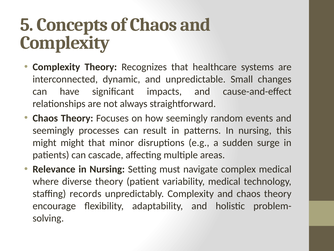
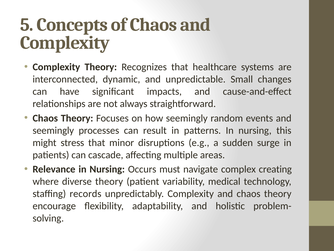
might might: might -> stress (72, 142)
Setting: Setting -> Occurs (142, 169)
complex medical: medical -> creating (275, 169)
